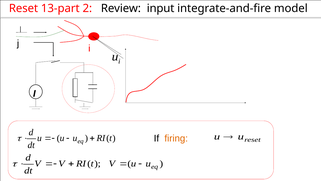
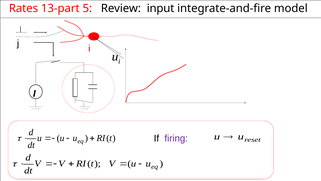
Reset: Reset -> Rates (23, 8)
2: 2 -> 5 (87, 8)
firing colour: orange -> purple (176, 138)
